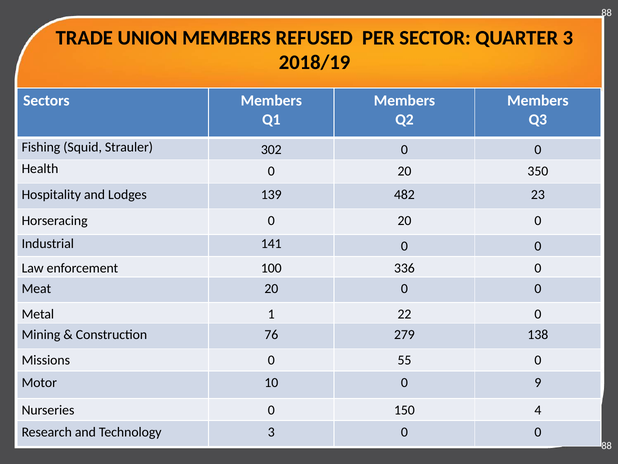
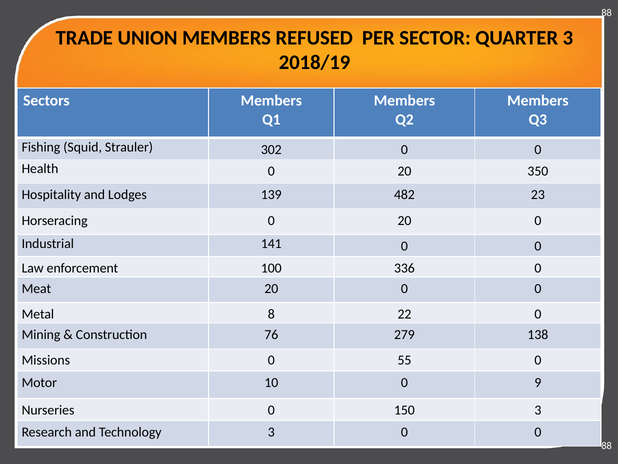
1: 1 -> 8 (271, 314)
150 4: 4 -> 3 (538, 410)
